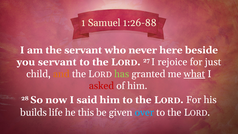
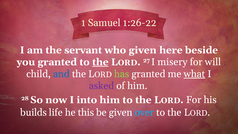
1:26-88: 1:26-88 -> 1:26-22 (140, 23)
who never: never -> given (143, 50)
you servant: servant -> granted (57, 62)
the underline: none -> present (100, 62)
rejoice: rejoice -> misery (172, 62)
just: just -> will (213, 62)
and colour: orange -> blue (61, 74)
asked colour: red -> purple (102, 86)
said: said -> into (87, 100)
